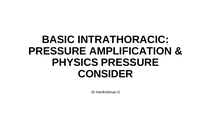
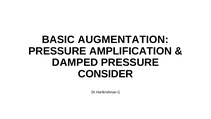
INTRATHORACIC: INTRATHORACIC -> AUGMENTATION (123, 39)
PHYSICS: PHYSICS -> DAMPED (75, 62)
